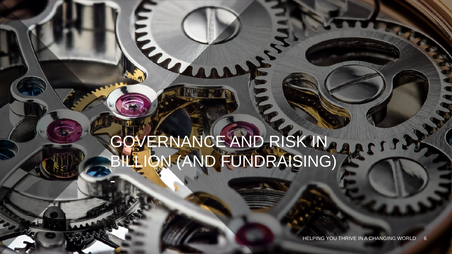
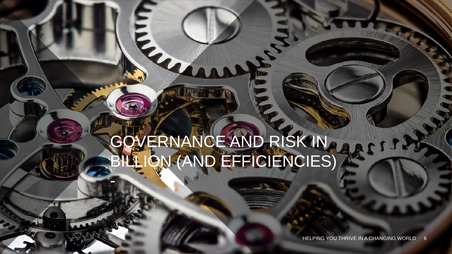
FUNDRAISING: FUNDRAISING -> EFFICIENCIES (279, 162)
